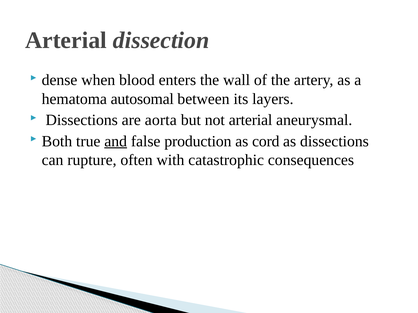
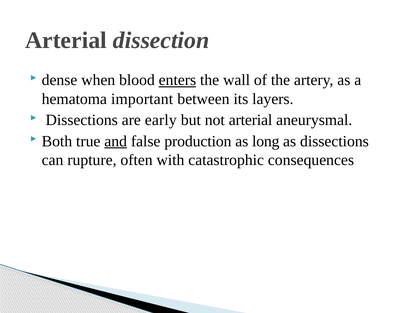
enters underline: none -> present (177, 80)
autosomal: autosomal -> important (142, 99)
aorta: aorta -> early (161, 120)
cord: cord -> long (266, 141)
